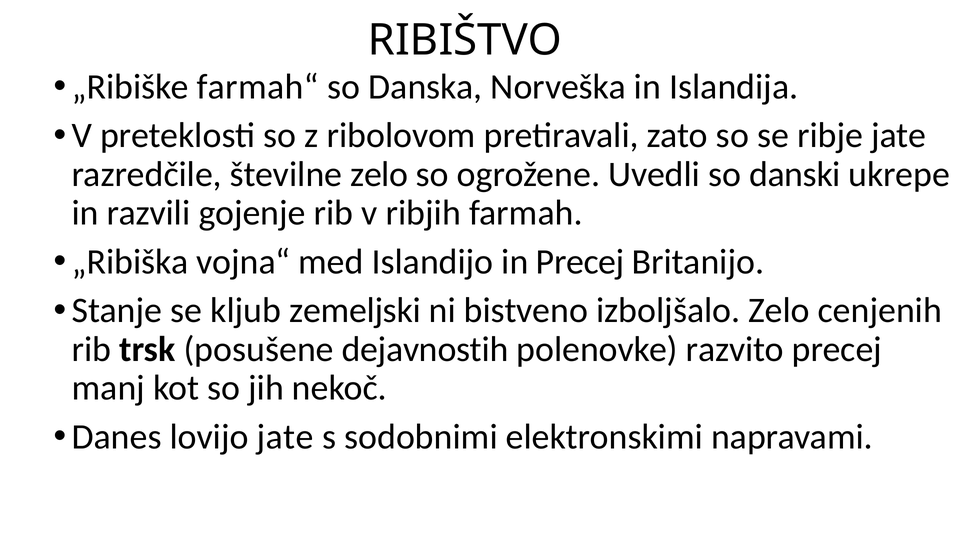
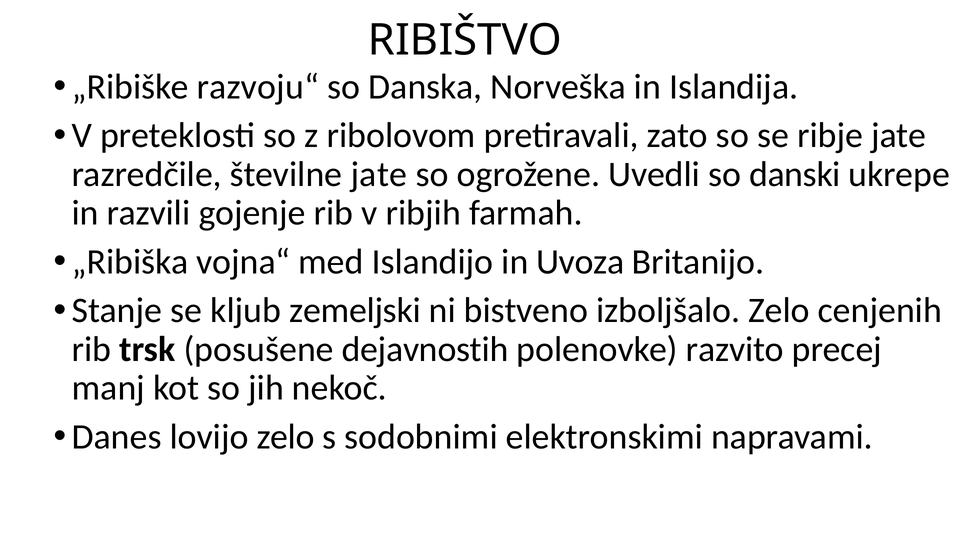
farmah“: farmah“ -> razvoju“ (258, 87)
številne zelo: zelo -> jate (379, 174)
in Precej: Precej -> Uvoza (580, 262)
lovijo jate: jate -> zelo (286, 437)
